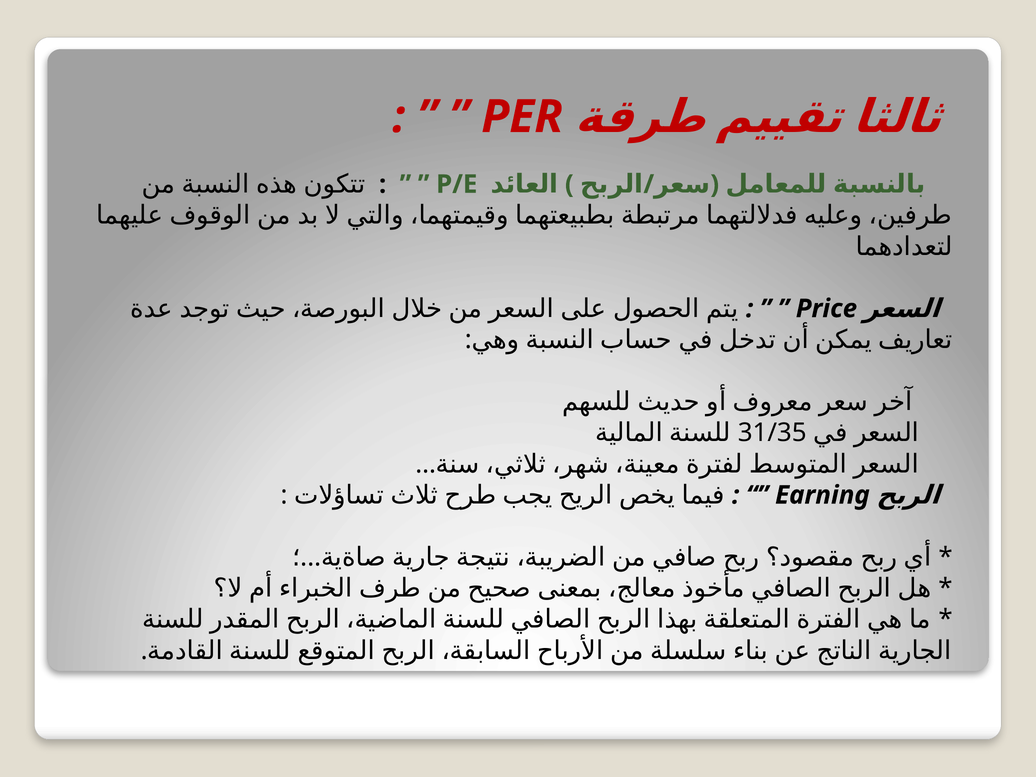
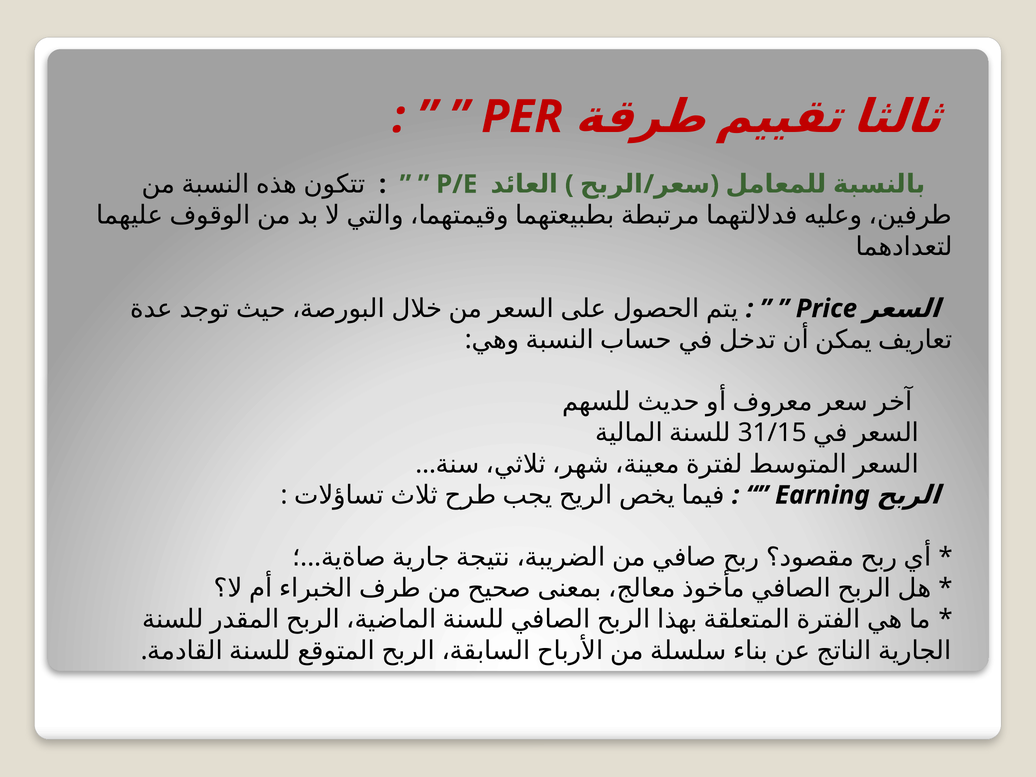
31/35: 31/35 -> 31/15 (772, 433)
